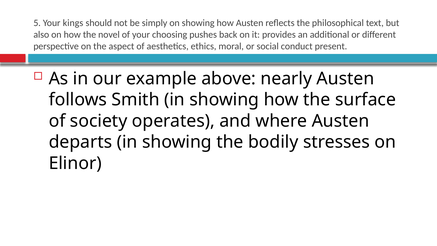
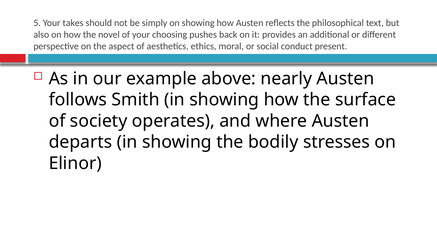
kings: kings -> takes (73, 23)
